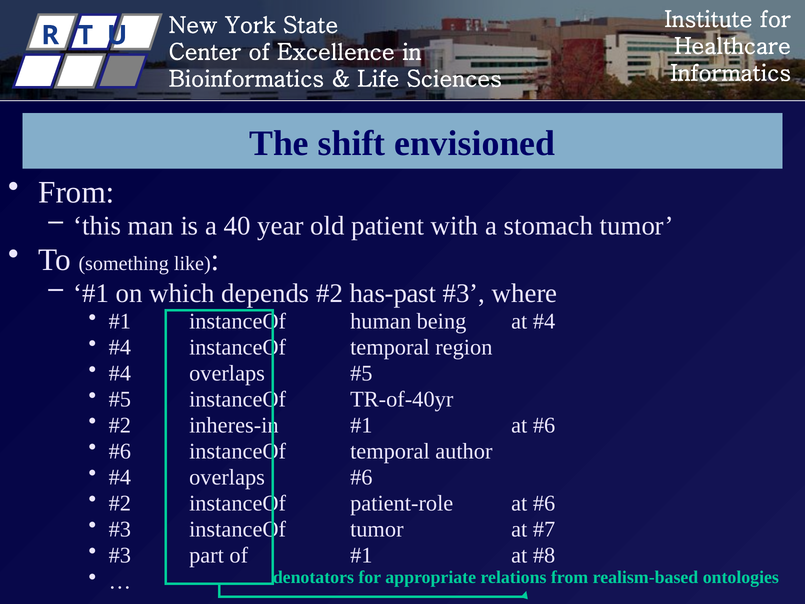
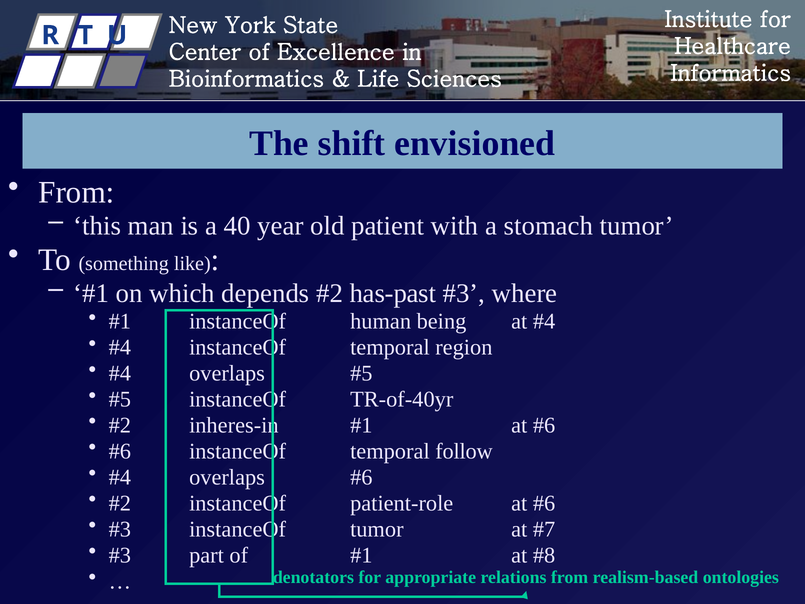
author: author -> follow (464, 451)
